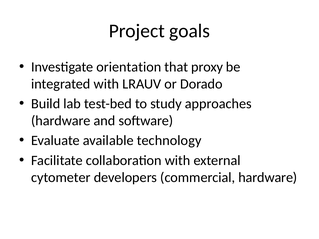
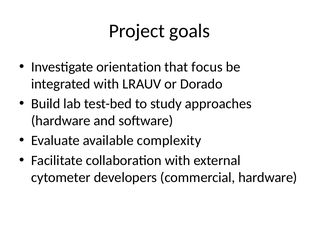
proxy: proxy -> focus (207, 67)
technology: technology -> complexity (169, 141)
